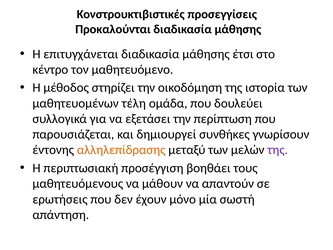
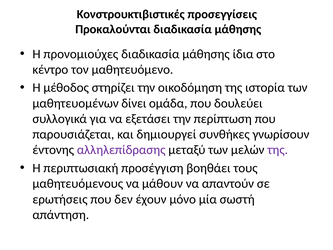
επιτυγχάνεται: επιτυγχάνεται -> προνομιούχες (81, 54)
έτσι: έτσι -> ίδια (243, 54)
τέλη: τέλη -> δίνει (134, 103)
αλληλεπίδρασης colour: orange -> purple (121, 150)
